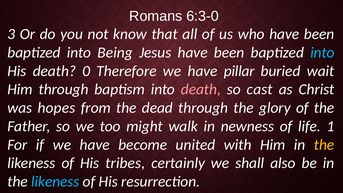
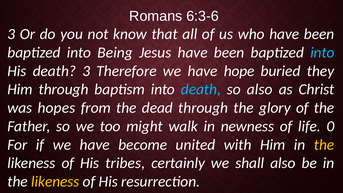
6:3-0: 6:3-0 -> 6:3-6 (203, 16)
death 0: 0 -> 3 (86, 71)
pillar: pillar -> hope (239, 71)
wait: wait -> they (321, 71)
death colour: pink -> light blue (201, 89)
so cast: cast -> also (260, 89)
1: 1 -> 0 (330, 126)
likeness colour: light blue -> yellow (55, 182)
